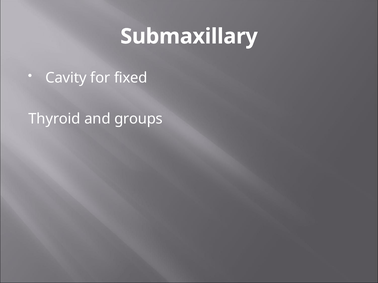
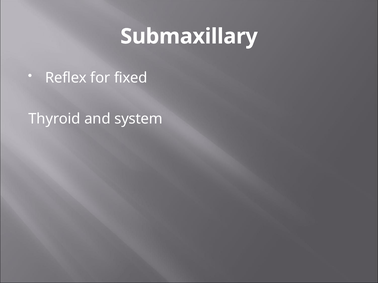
Cavity: Cavity -> Reflex (66, 78)
groups: groups -> system (138, 119)
